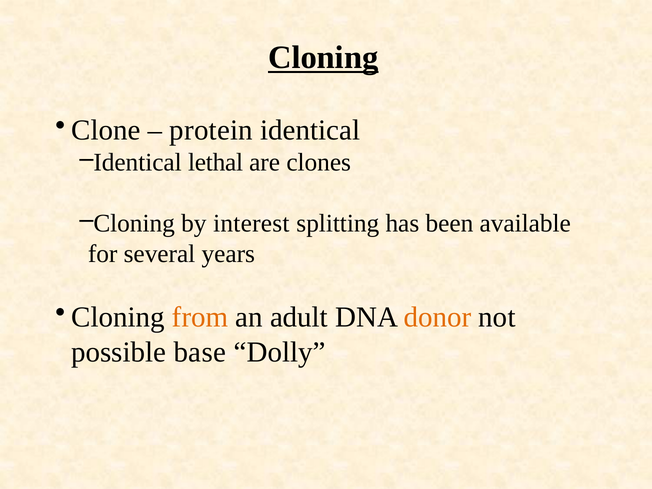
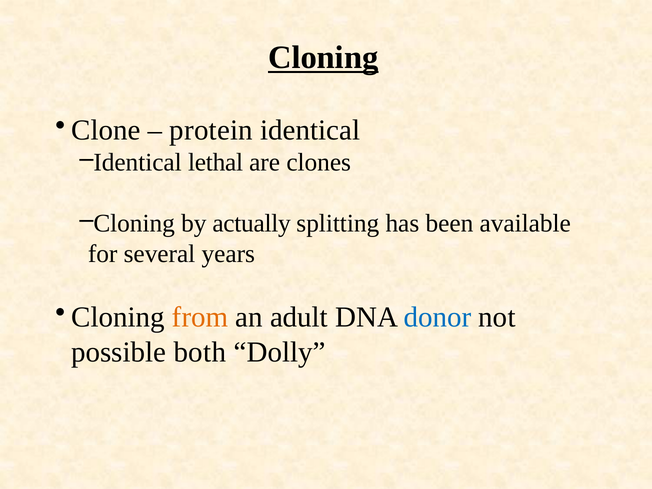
interest: interest -> actually (252, 223)
donor colour: orange -> blue (437, 317)
base: base -> both (200, 352)
